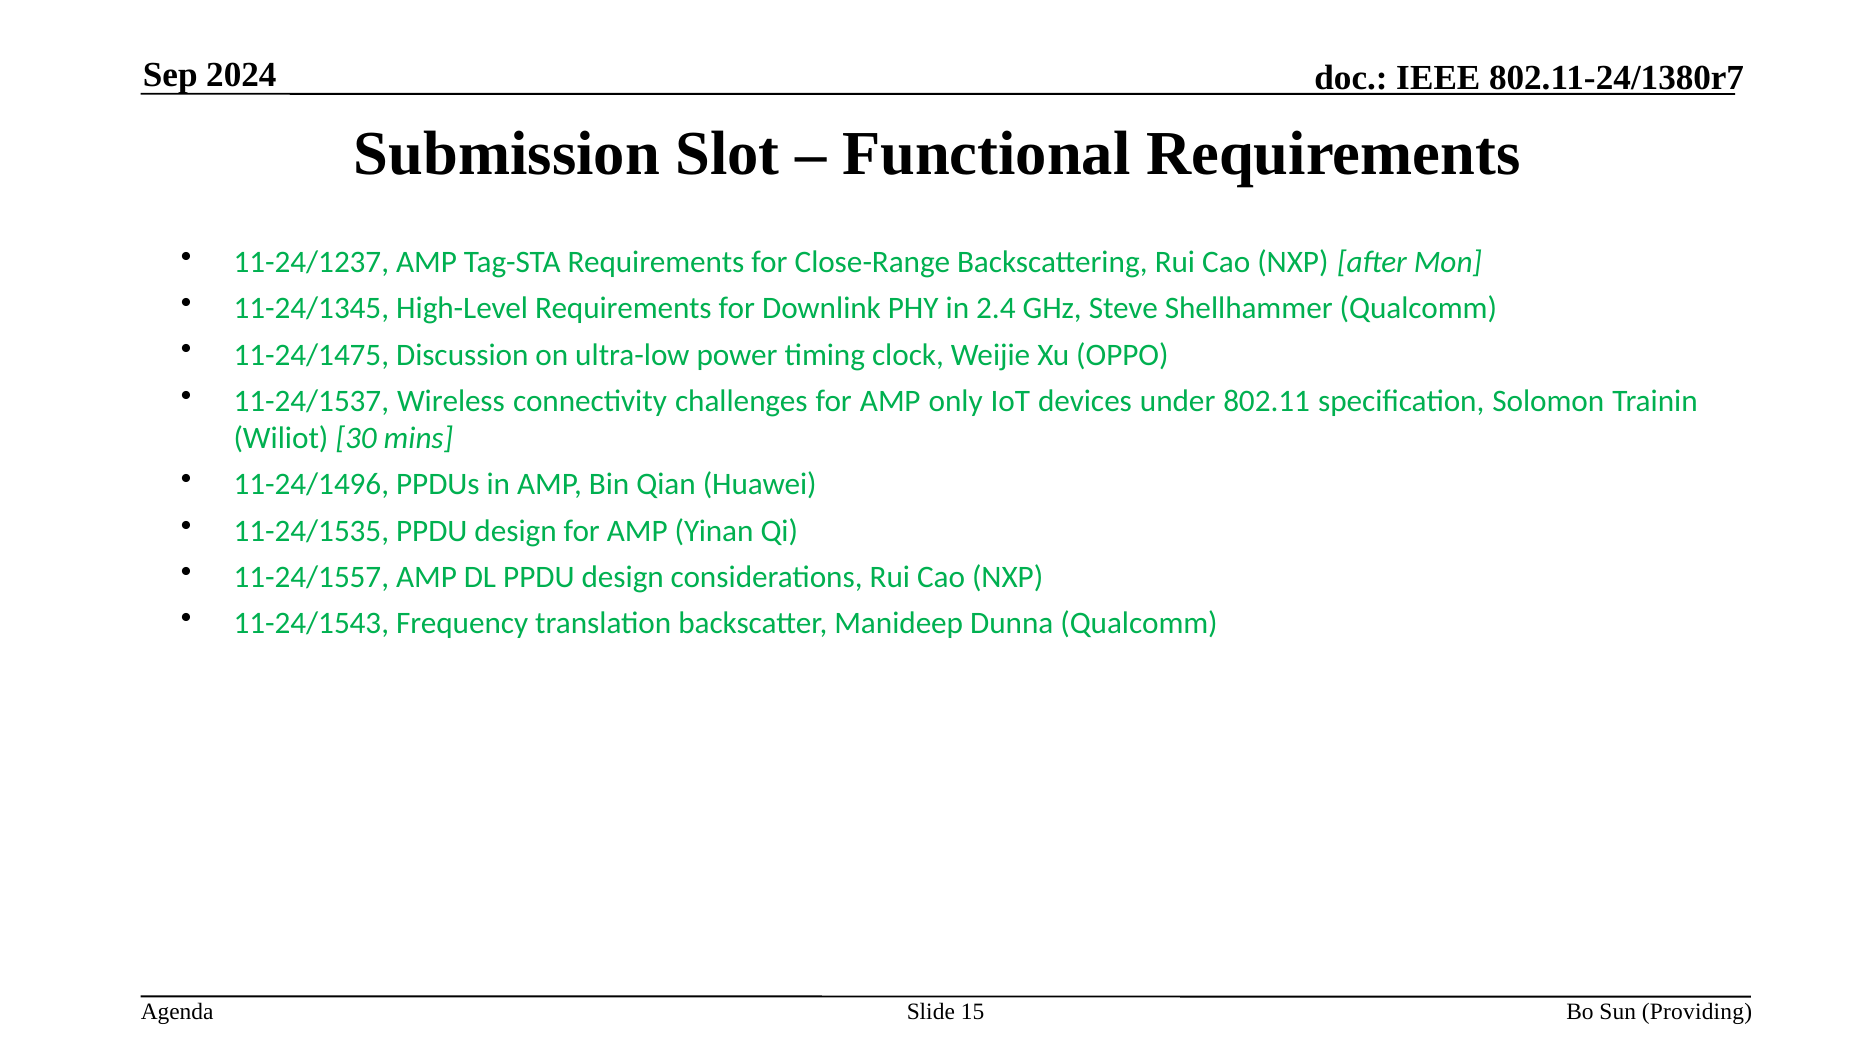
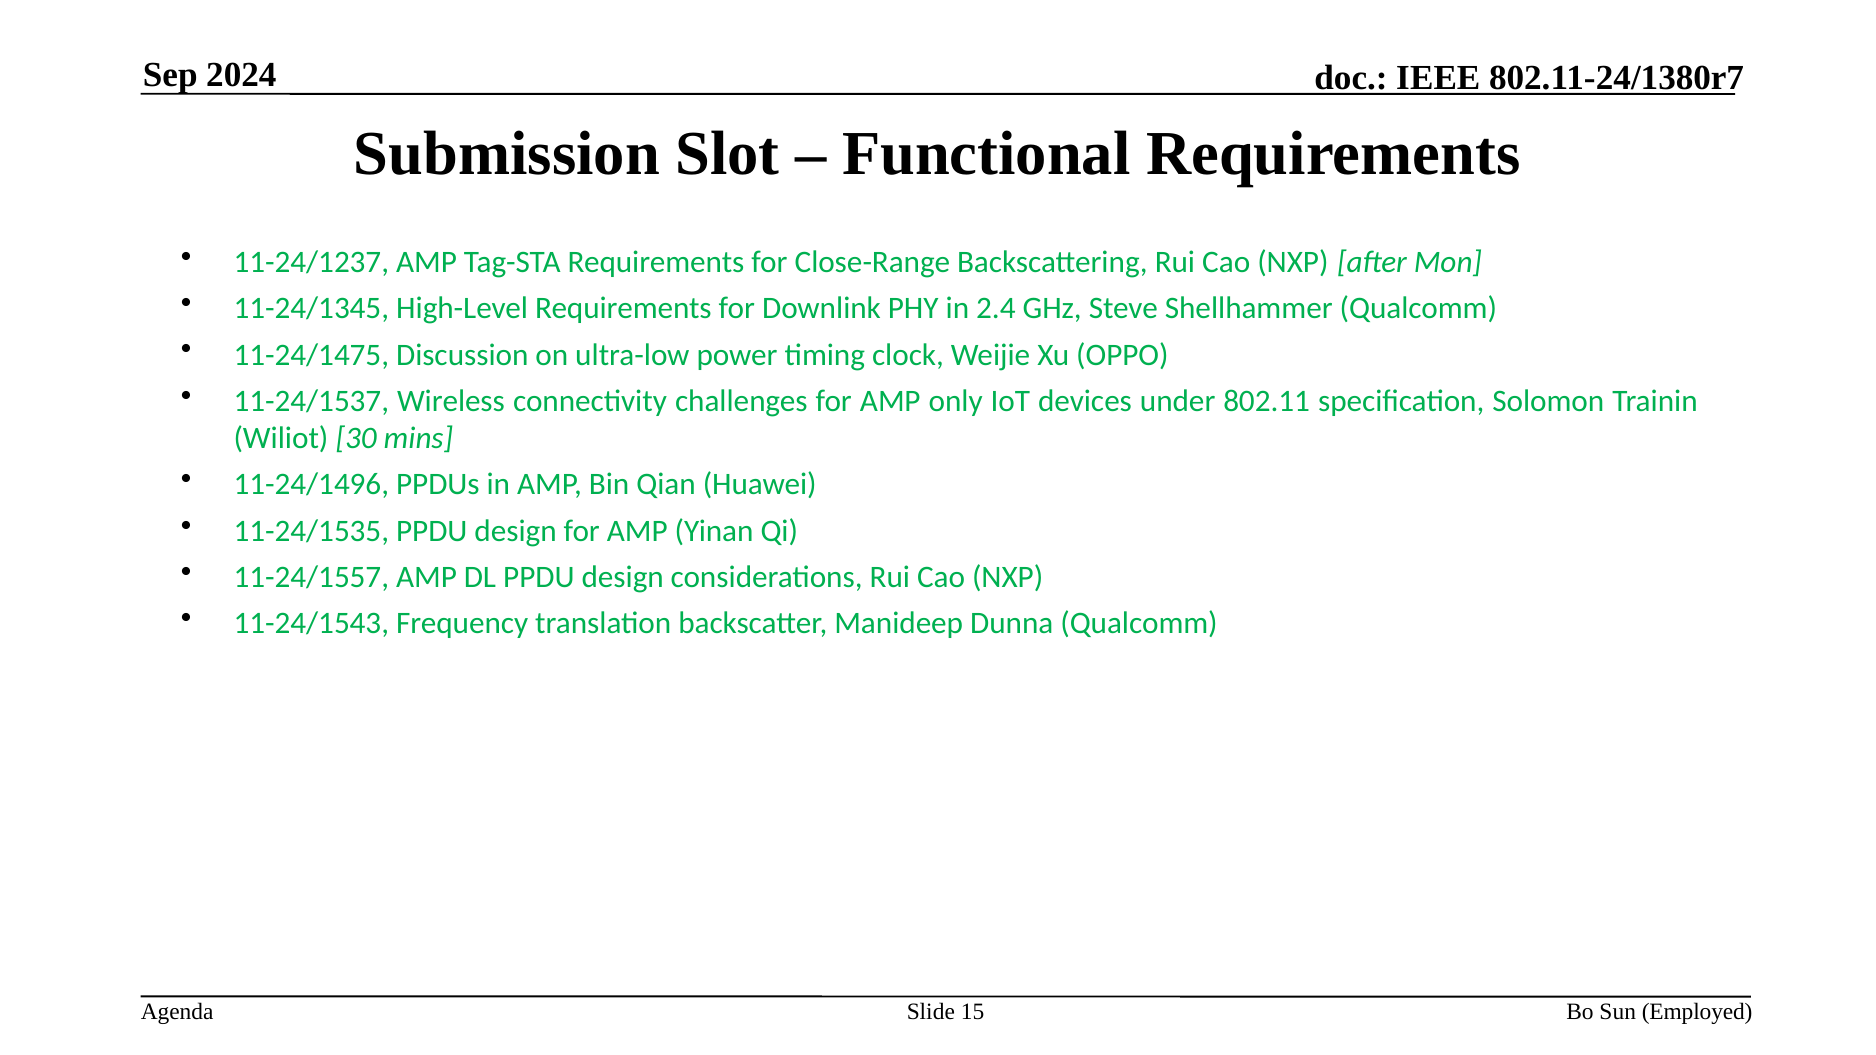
Providing: Providing -> Employed (1697, 1012)
